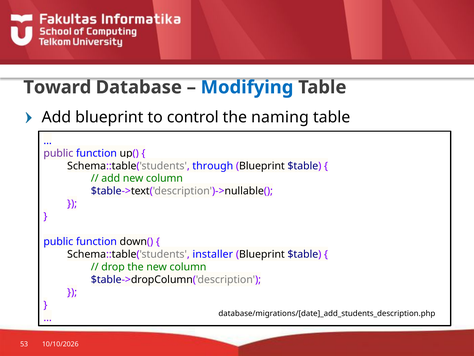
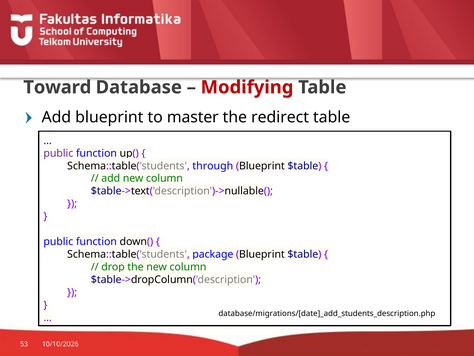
Modifying colour: blue -> red (247, 87)
control: control -> master (193, 117)
naming: naming -> redirect (280, 117)
installer: installer -> package (213, 254)
